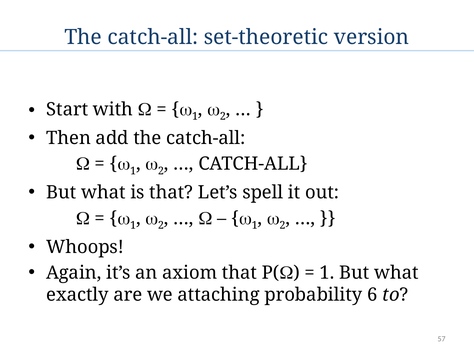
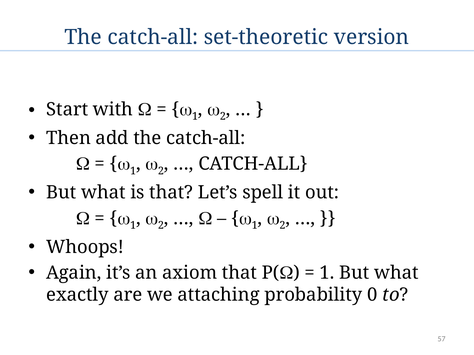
6: 6 -> 0 (372, 295)
